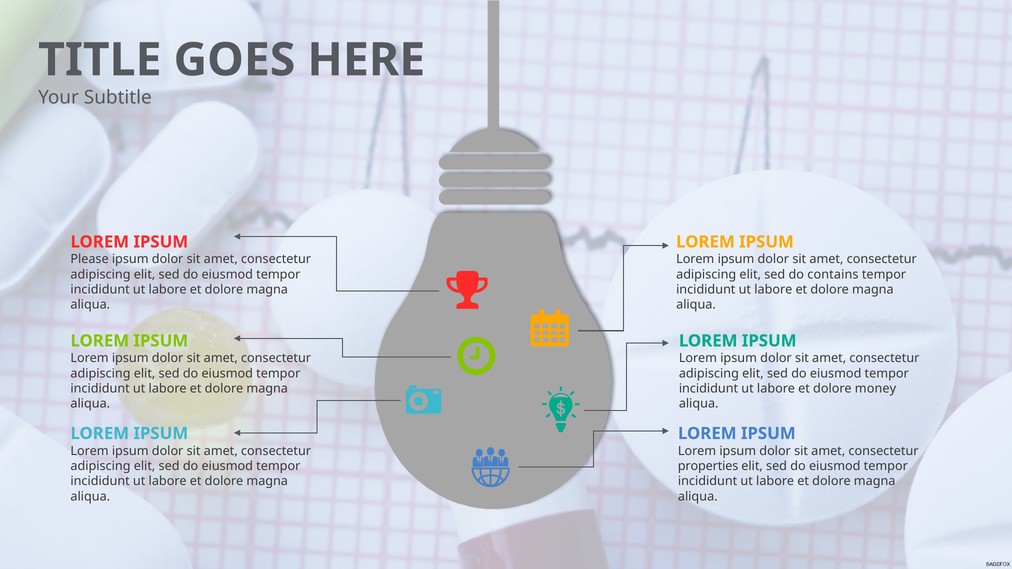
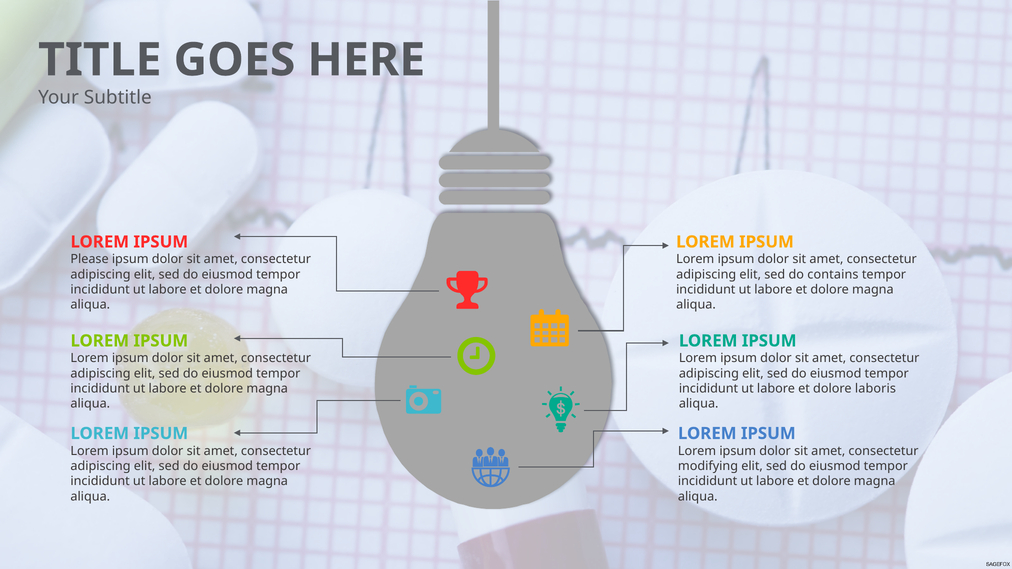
money: money -> laboris (875, 389)
properties: properties -> modifying (708, 466)
